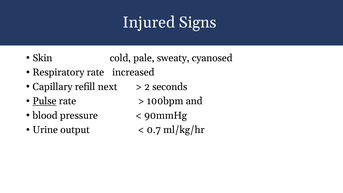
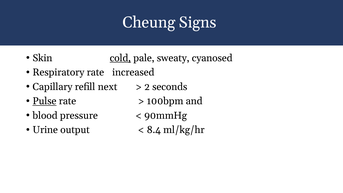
Injured: Injured -> Cheung (149, 23)
cold underline: none -> present (120, 58)
0.7: 0.7 -> 8.4 (154, 130)
